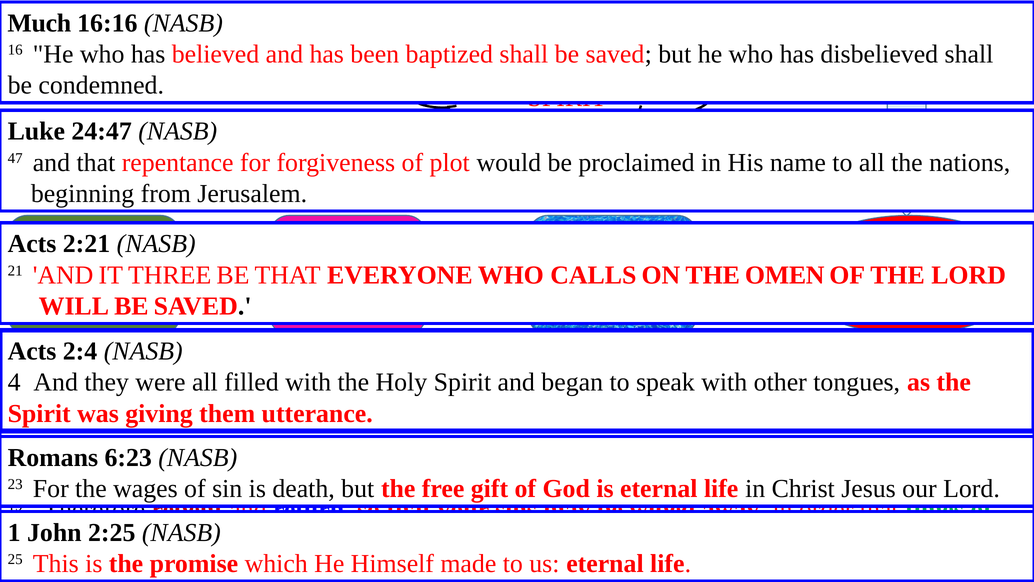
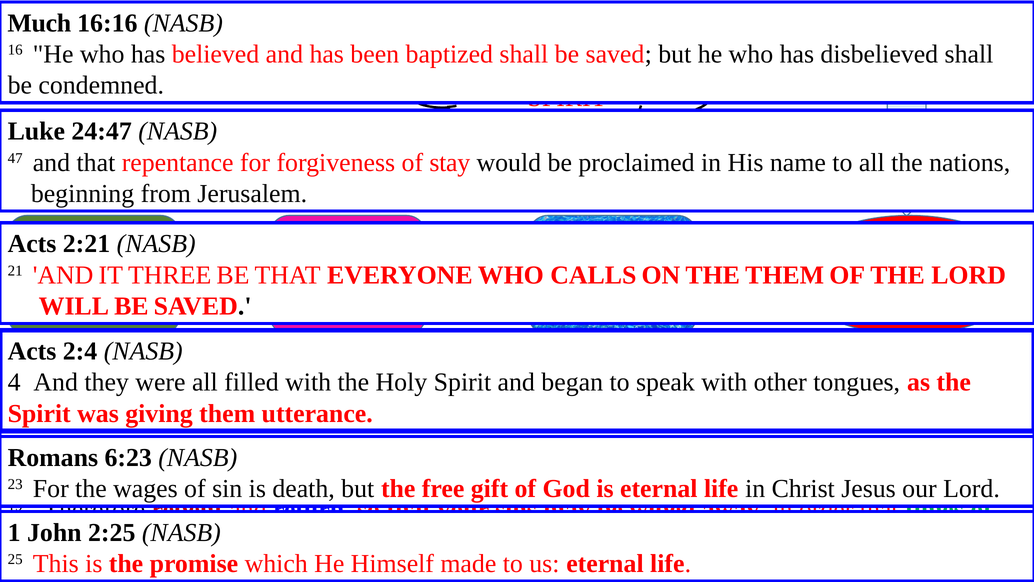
plot: plot -> stay (450, 162)
OMEN: OMEN -> THEM (785, 275)
